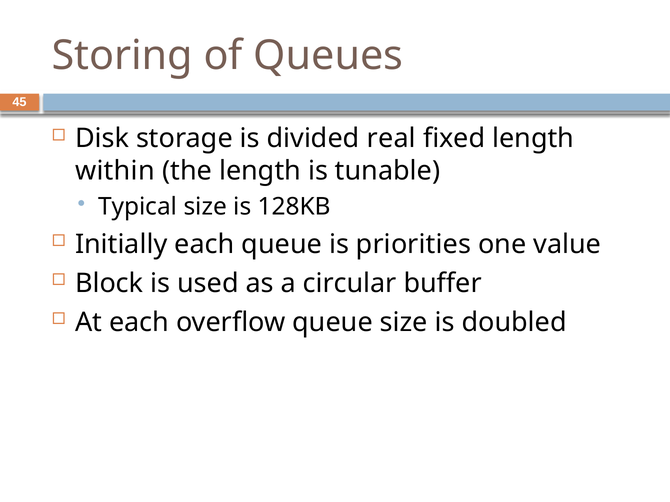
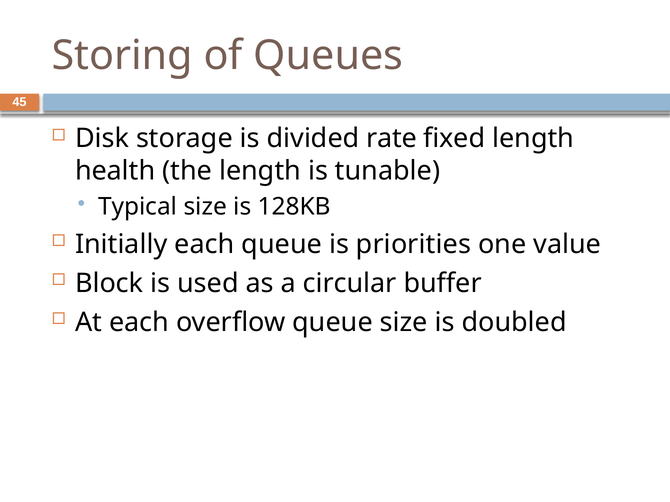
real: real -> rate (392, 139)
within: within -> health (115, 171)
